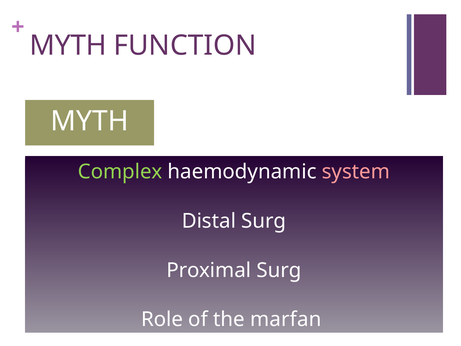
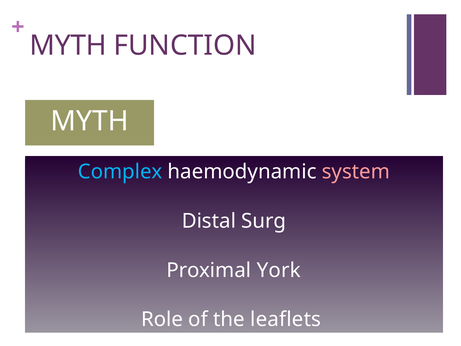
Complex colour: light green -> light blue (120, 172)
Proximal Surg: Surg -> York (279, 270)
marfan: marfan -> leaflets (286, 319)
